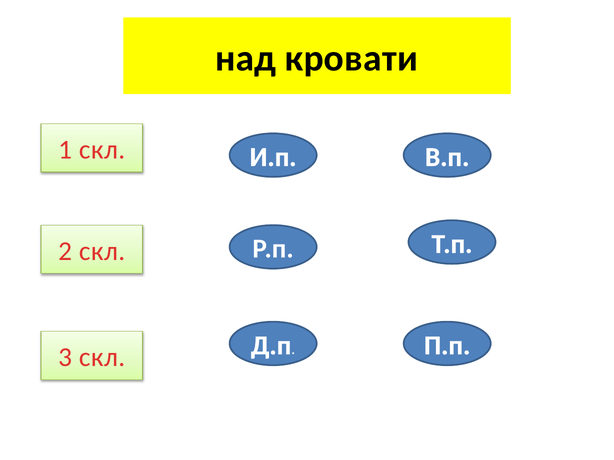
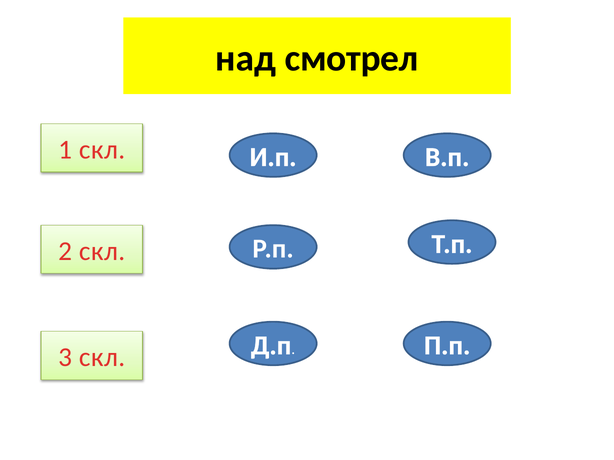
кровати: кровати -> смотрел (352, 58)
